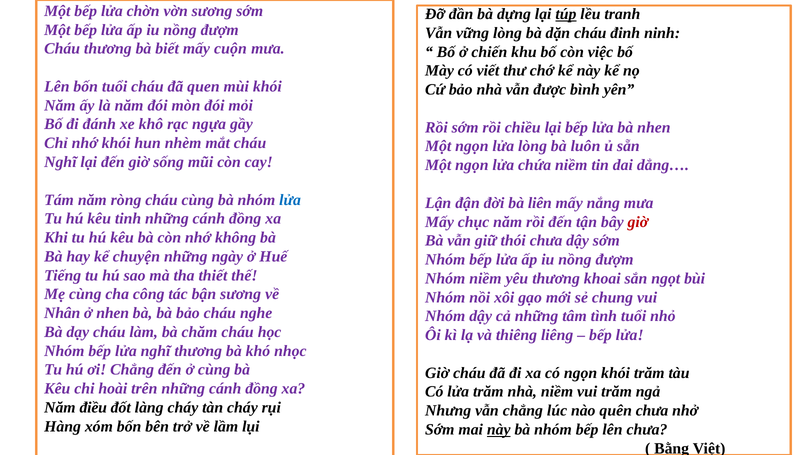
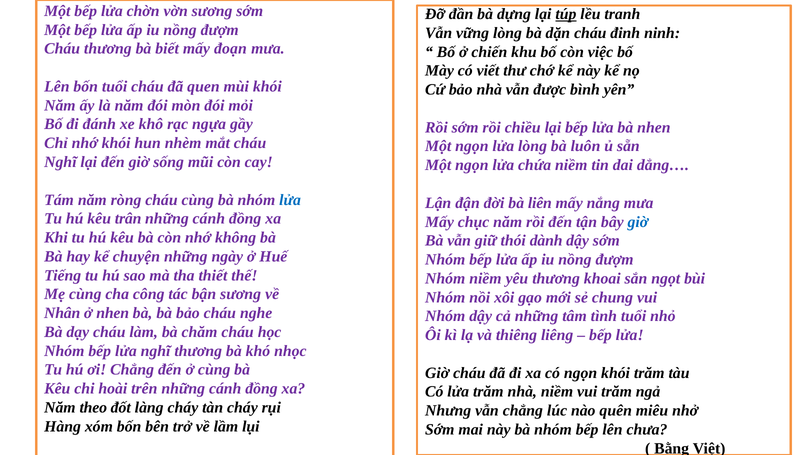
cuộn: cuộn -> đoạn (230, 49)
tinh: tinh -> trân (128, 219)
giờ colour: red -> blue (638, 222)
thói chưa: chưa -> dành (546, 241)
điều: điều -> theo (93, 408)
quên chưa: chưa -> miêu (652, 411)
này underline: present -> none (499, 430)
